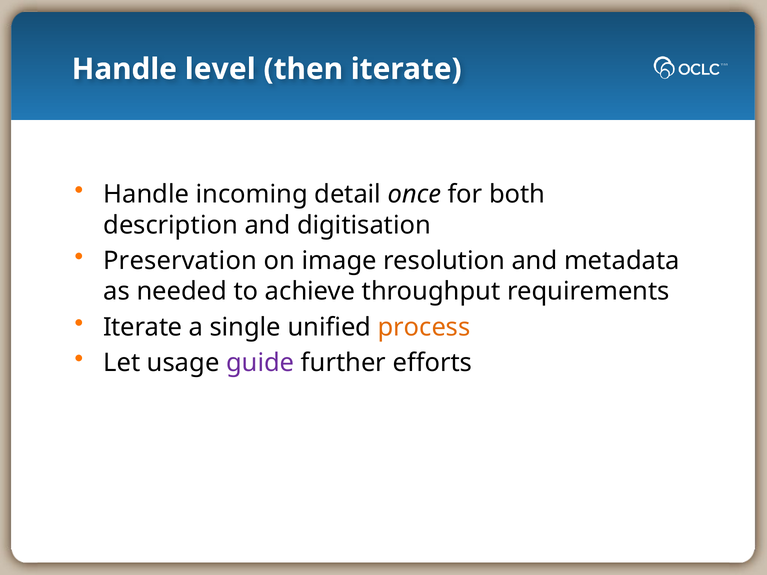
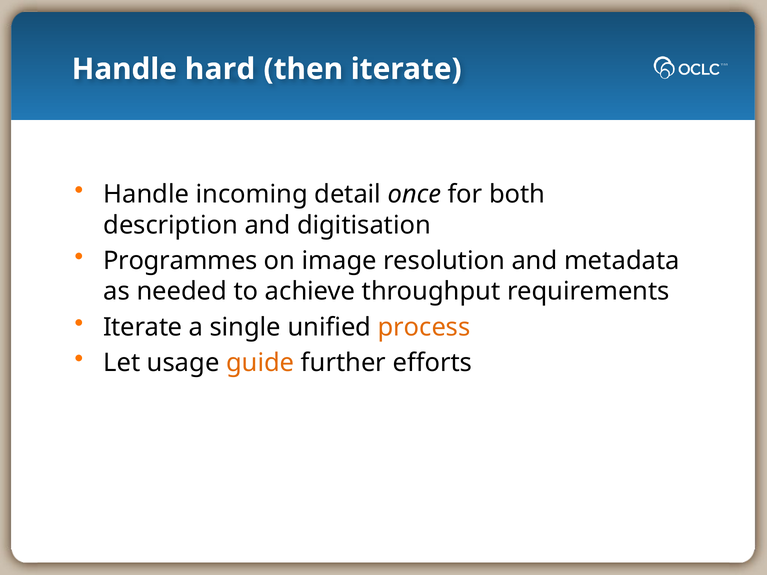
level: level -> hard (220, 69)
Preservation: Preservation -> Programmes (180, 261)
guide colour: purple -> orange (260, 363)
